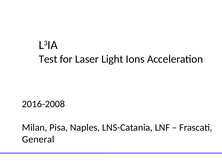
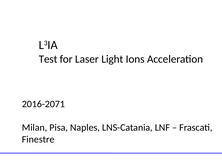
2016-2008: 2016-2008 -> 2016-2071 (43, 104)
General: General -> Finestre (38, 140)
